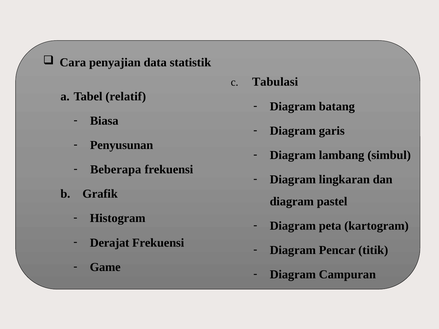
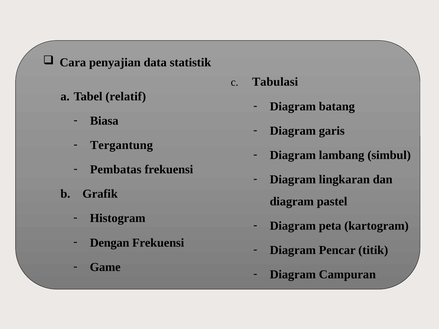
Penyusunan: Penyusunan -> Tergantung (121, 145)
Beberapa: Beberapa -> Pembatas (116, 170)
Derajat: Derajat -> Dengan (110, 243)
